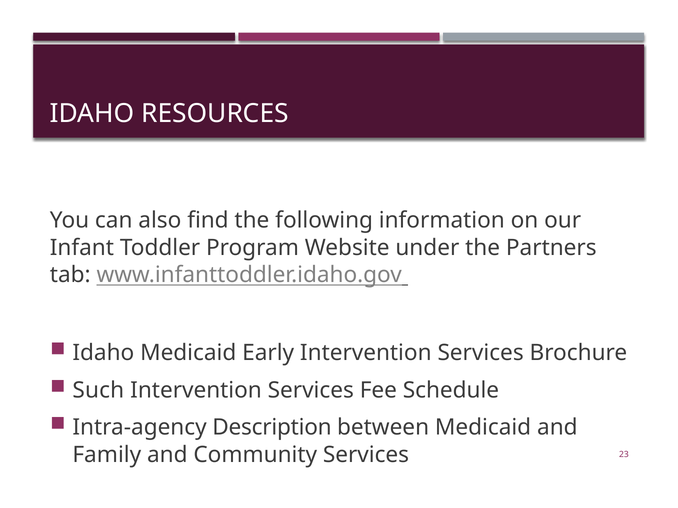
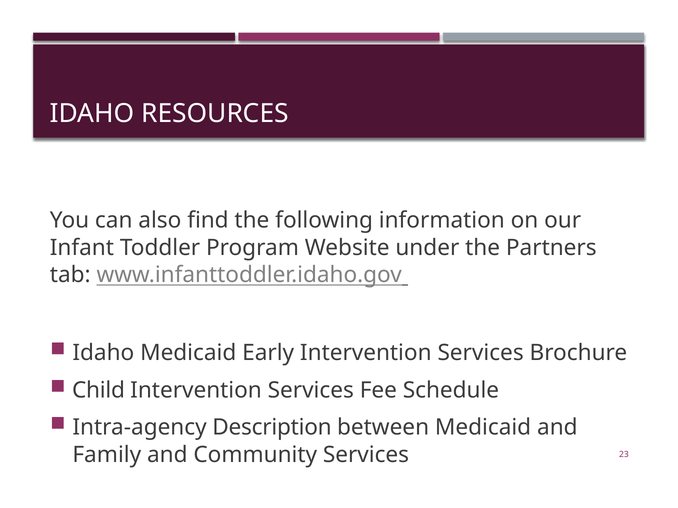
Such: Such -> Child (99, 391)
